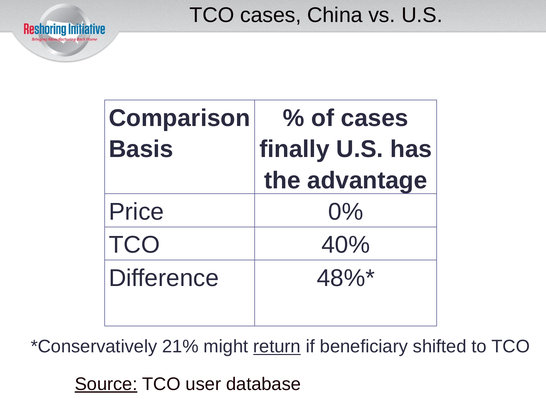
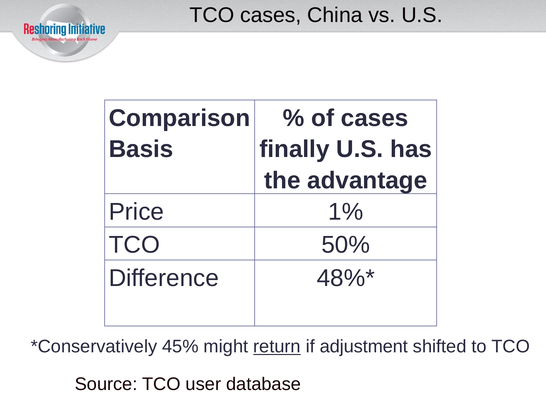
0%: 0% -> 1% (346, 212)
40%: 40% -> 50% (346, 245)
21%: 21% -> 45% (180, 347)
beneficiary: beneficiary -> adjustment (364, 347)
Source underline: present -> none (106, 385)
